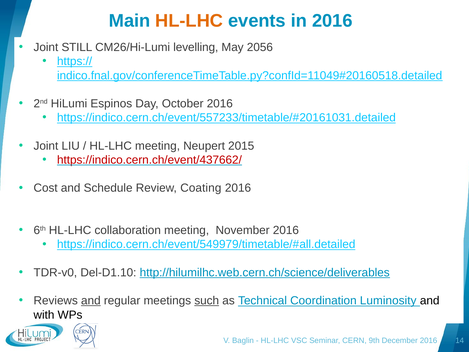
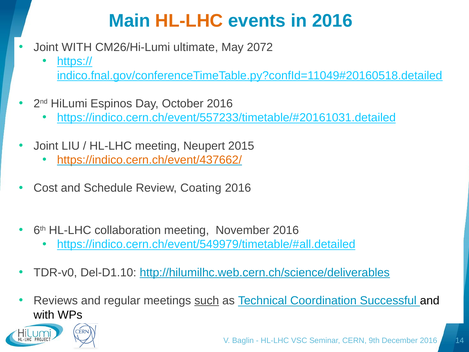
Joint STILL: STILL -> WITH (77, 47)
levelling: levelling -> ultimate (196, 47)
2056: 2056 -> 2072 (260, 47)
https://indico.cern.ch/event/437662/ colour: red -> orange (149, 160)
and underline: present -> none (91, 301)
Luminosity: Luminosity -> Successful (388, 301)
